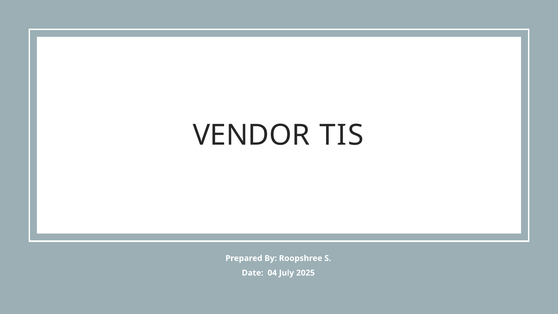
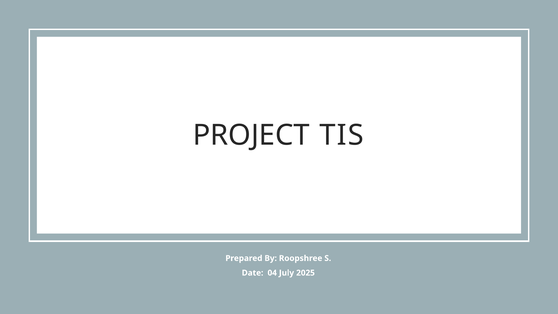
VENDOR: VENDOR -> PROJECT (251, 135)
